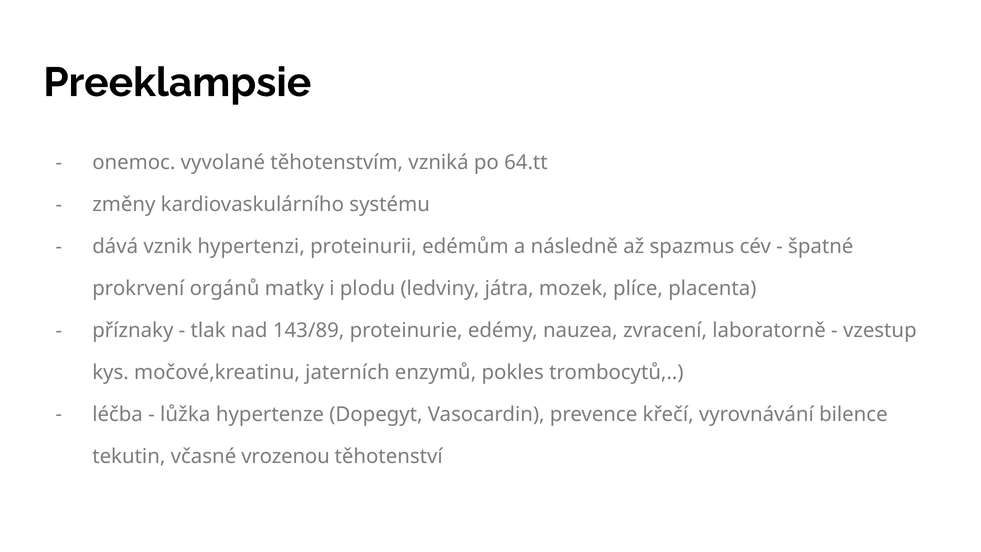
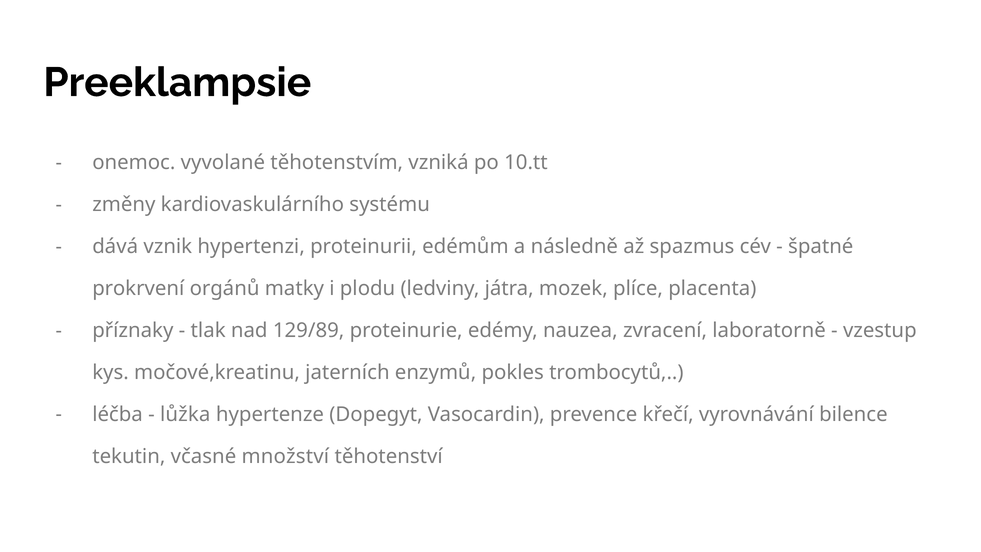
64.tt: 64.tt -> 10.tt (526, 163)
143/89: 143/89 -> 129/89 (309, 330)
vrozenou: vrozenou -> množství (285, 456)
